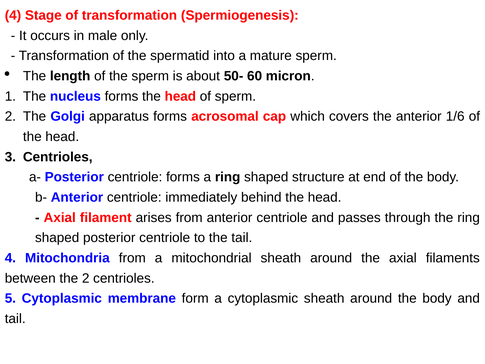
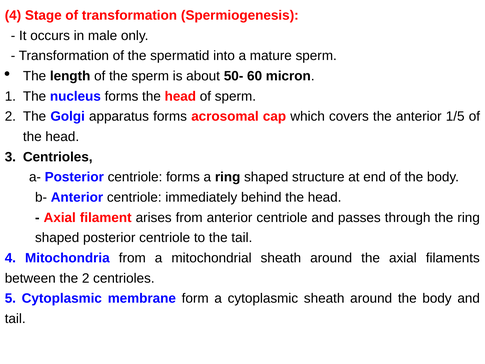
1/6: 1/6 -> 1/5 (455, 116)
